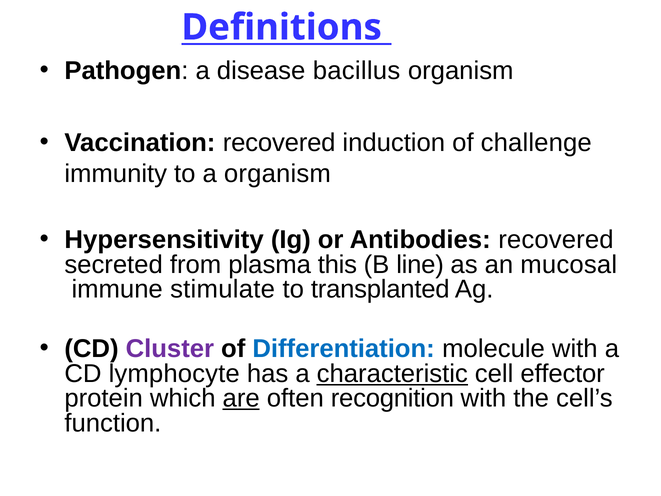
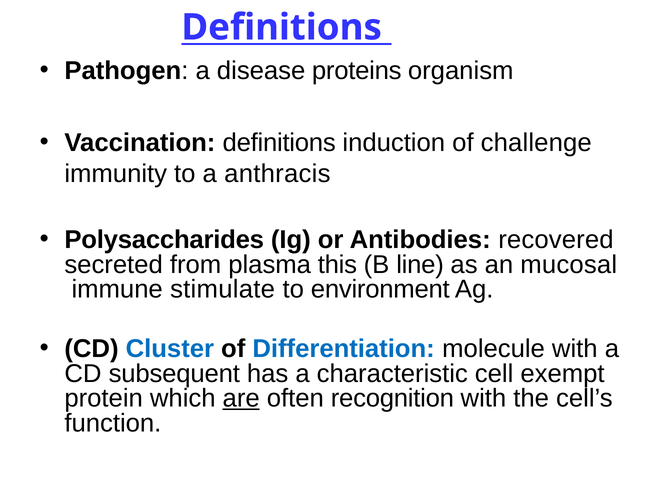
bacillus: bacillus -> proteins (357, 71)
Vaccination recovered: recovered -> definitions (279, 143)
a organism: organism -> anthracis (277, 174)
Hypersensitivity: Hypersensitivity -> Polysaccharides (164, 240)
transplanted: transplanted -> environment (380, 289)
Cluster colour: purple -> blue (170, 349)
lymphocyte: lymphocyte -> subsequent (174, 374)
characteristic underline: present -> none (392, 374)
effector: effector -> exempt (563, 374)
